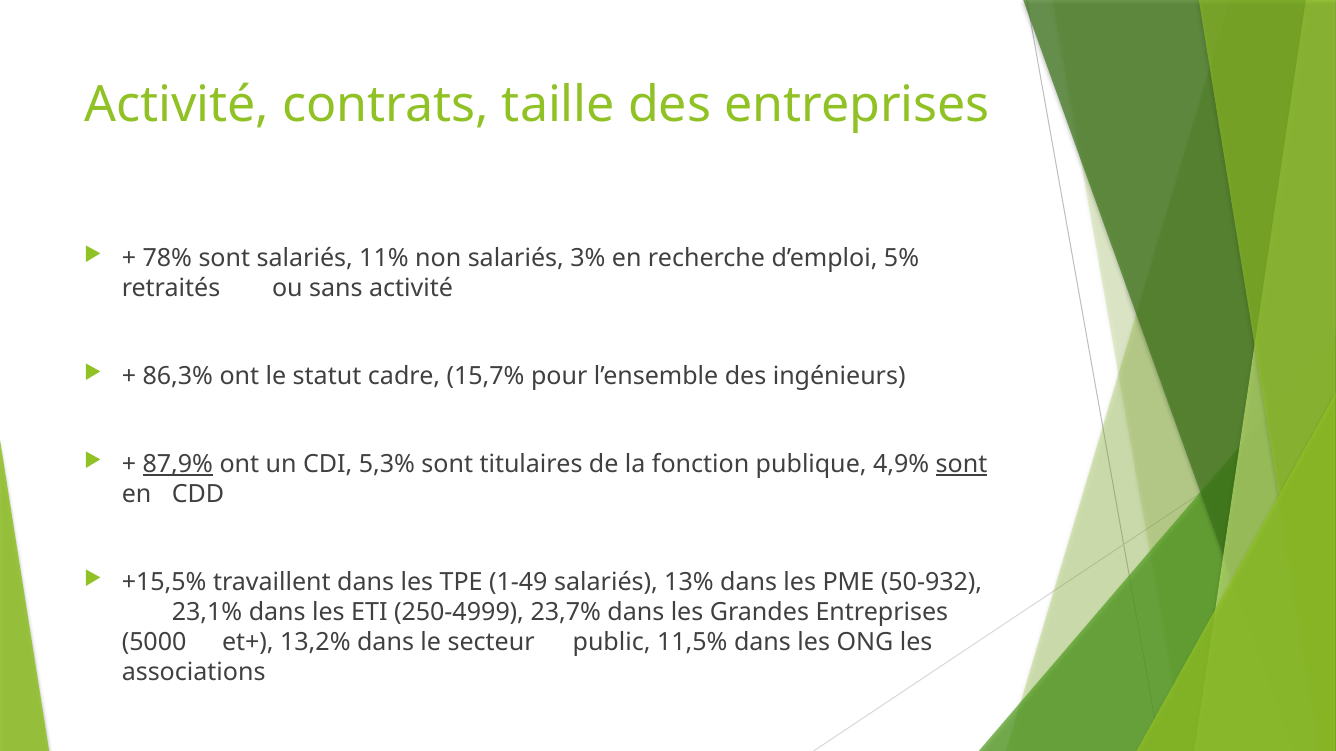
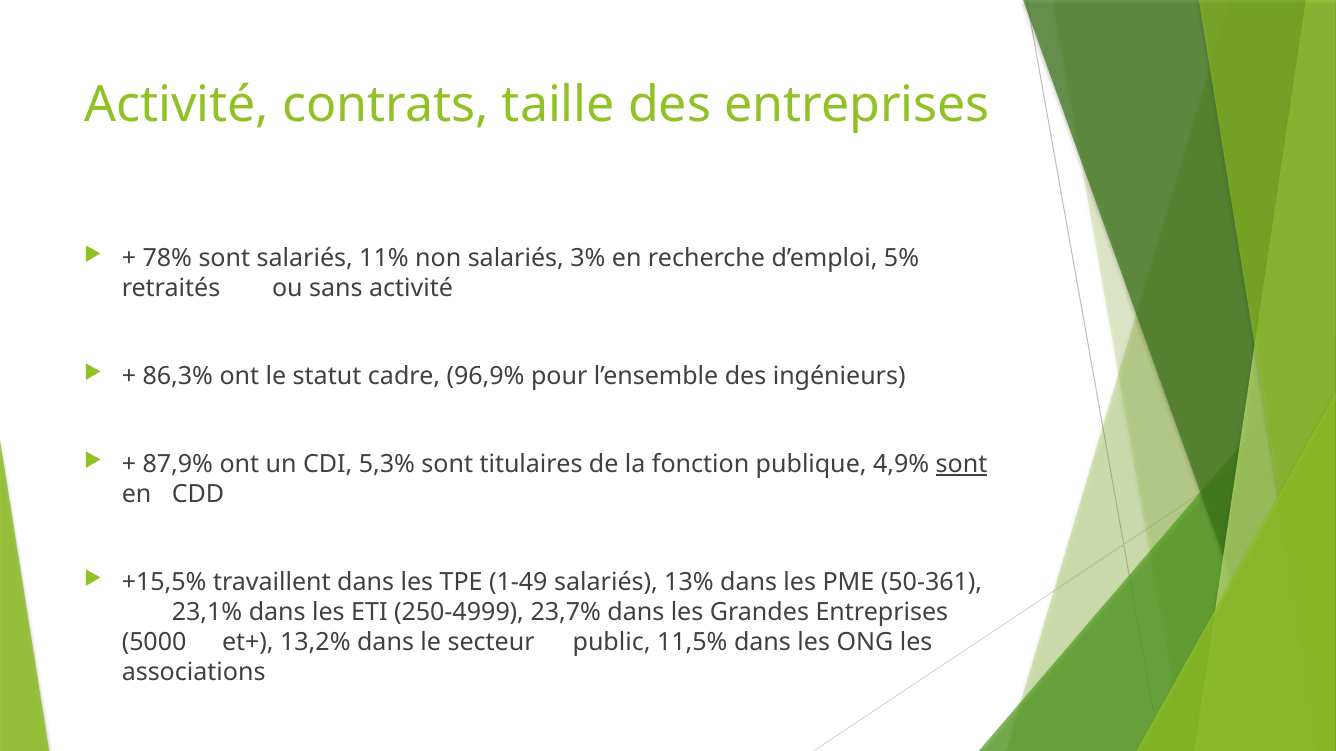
15,7%: 15,7% -> 96,9% (486, 377)
87,9% underline: present -> none (178, 465)
50-932: 50-932 -> 50-361 (932, 583)
